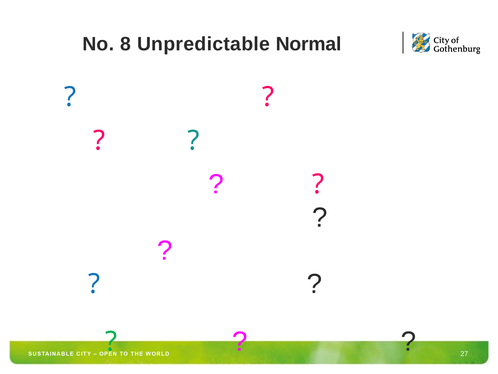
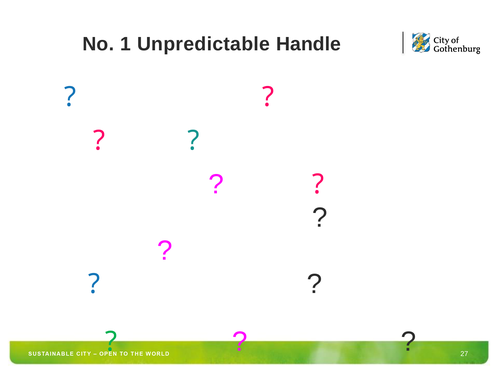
8: 8 -> 1 (126, 44)
Normal: Normal -> Handle (309, 44)
